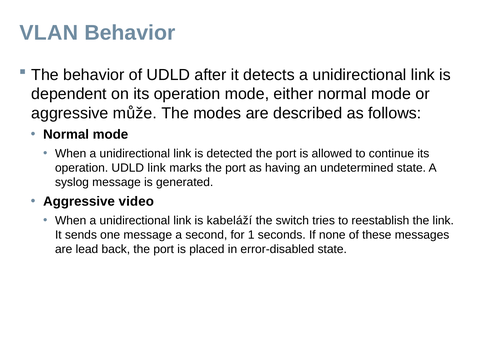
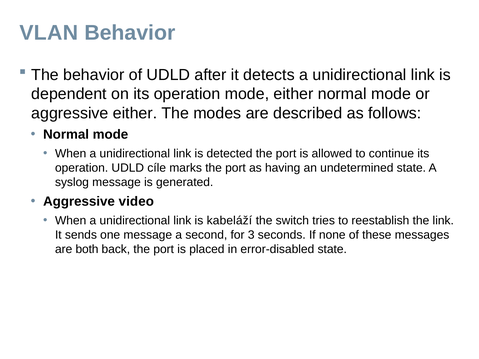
aggressive může: může -> either (135, 113)
UDLD link: link -> cíle (157, 168)
1: 1 -> 3 (251, 235)
lead: lead -> both (87, 249)
